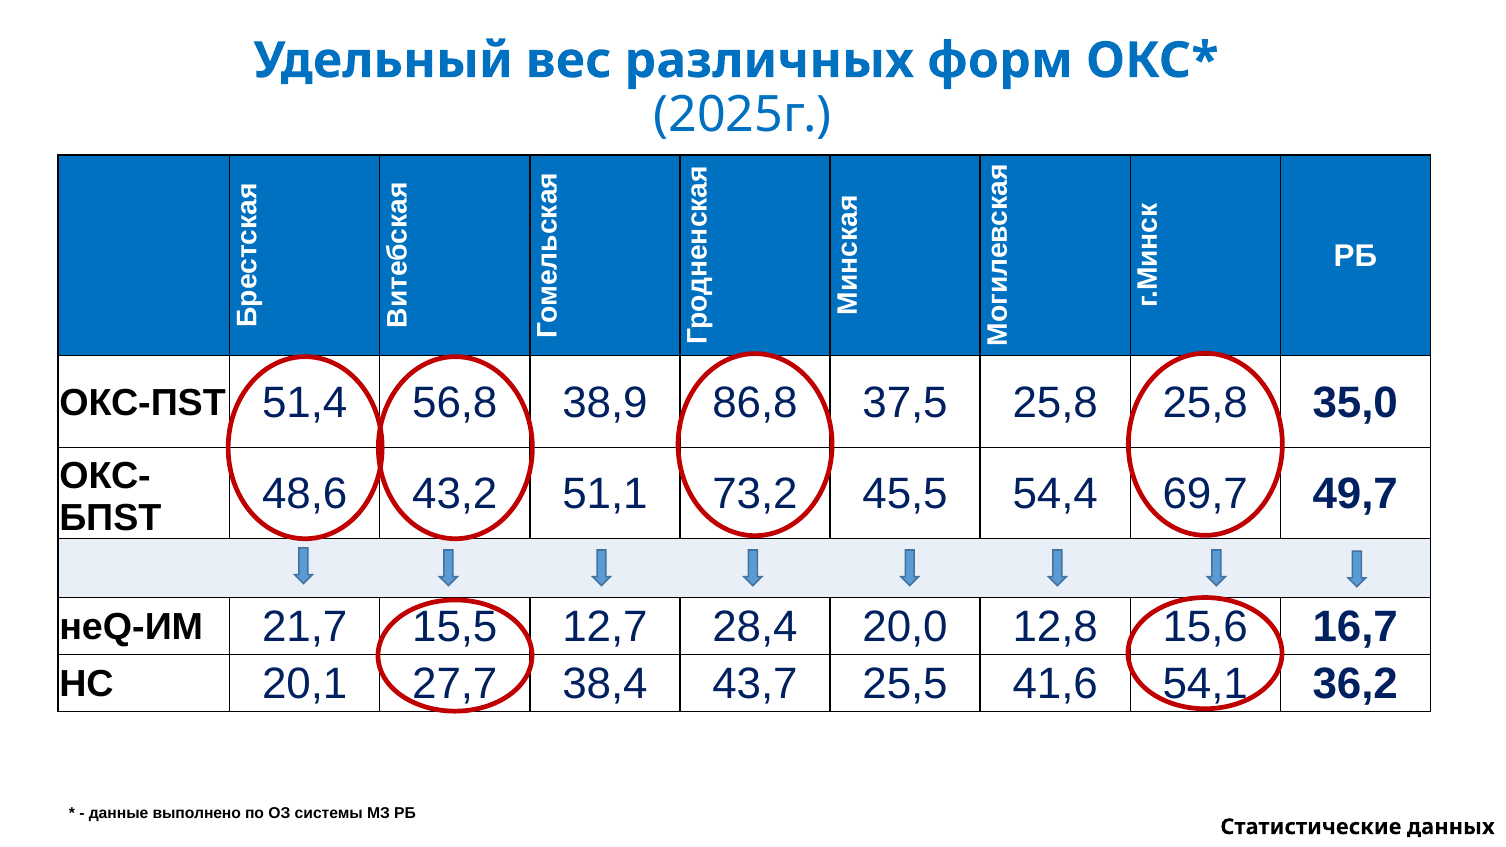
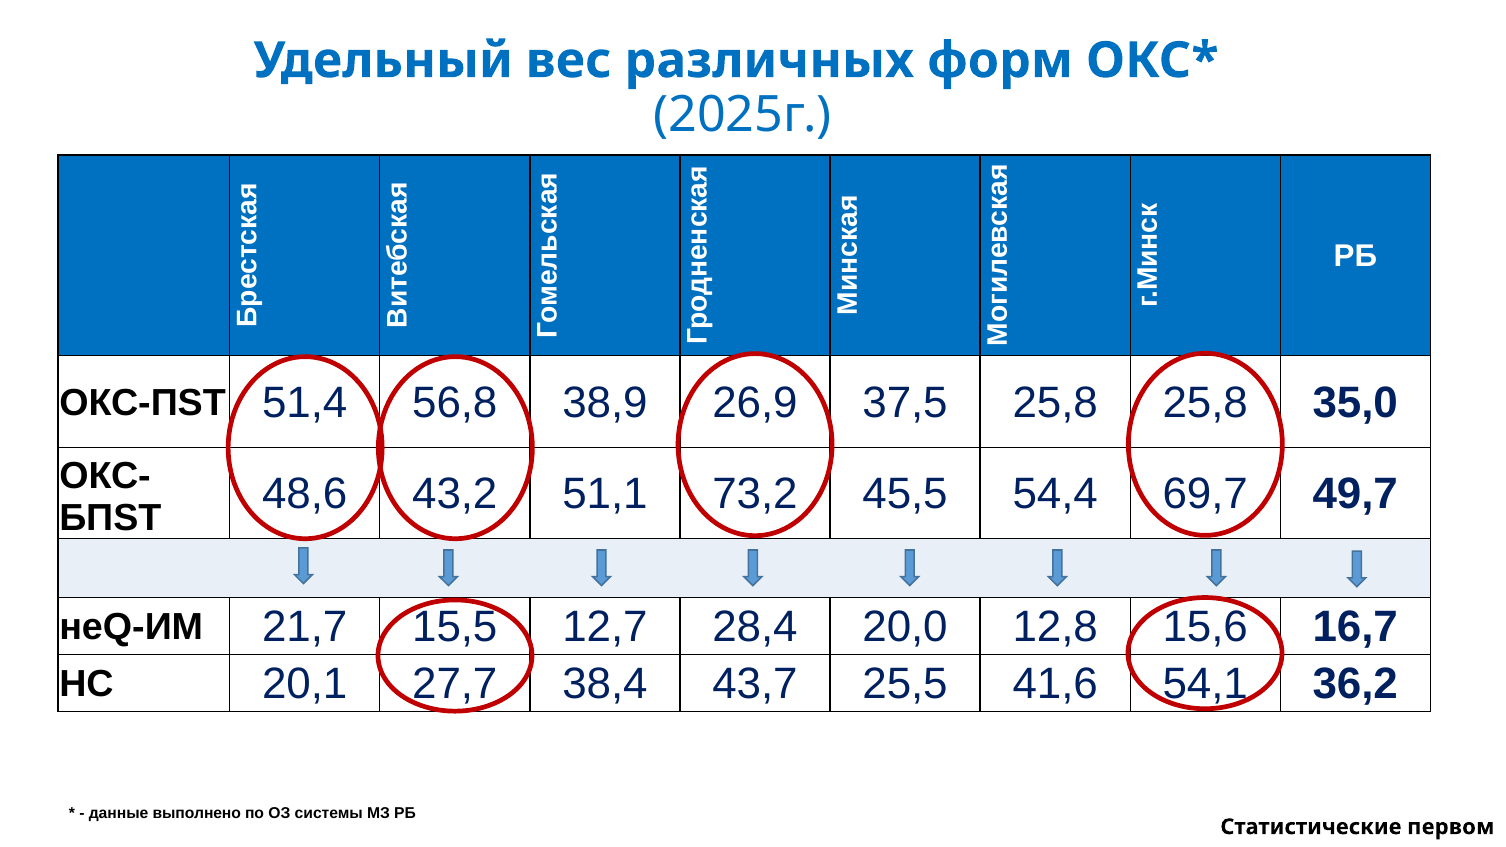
86,8: 86,8 -> 26,9 (755, 403)
данных: данных -> первом (1451, 827)
